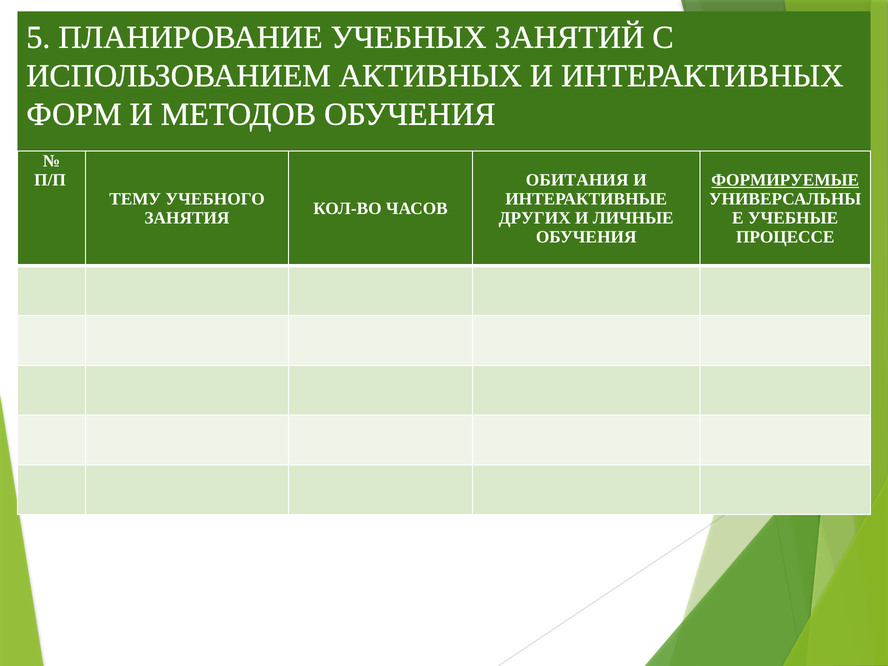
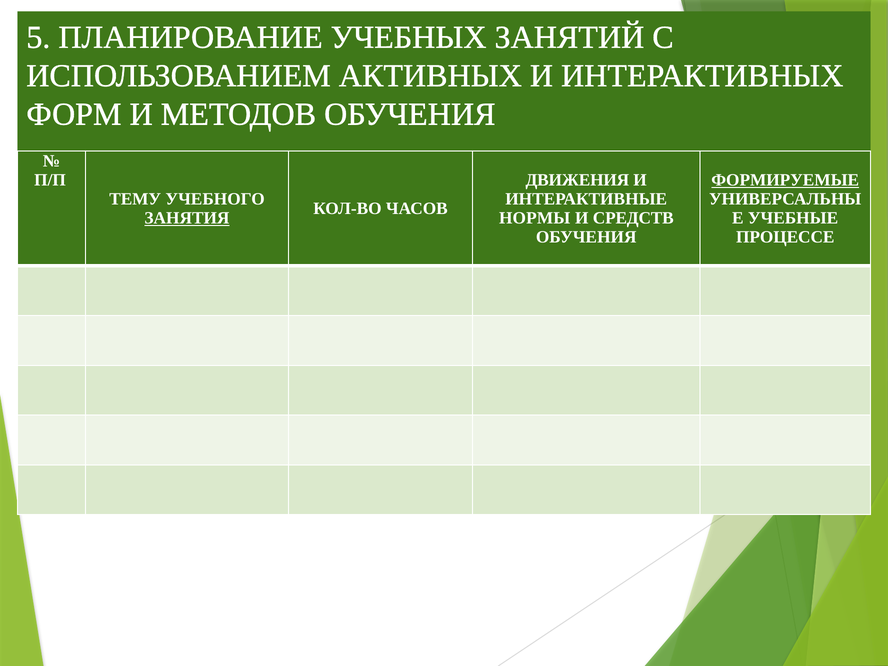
ОБИТАНИЯ: ОБИТАНИЯ -> ДВИЖЕНИЯ (577, 180)
ЗАНЯТИЯ underline: none -> present (187, 218)
ДРУГИХ: ДРУГИХ -> НОРМЫ (535, 218)
ЛИЧНЫЕ: ЛИЧНЫЕ -> СРЕДСТВ (633, 218)
